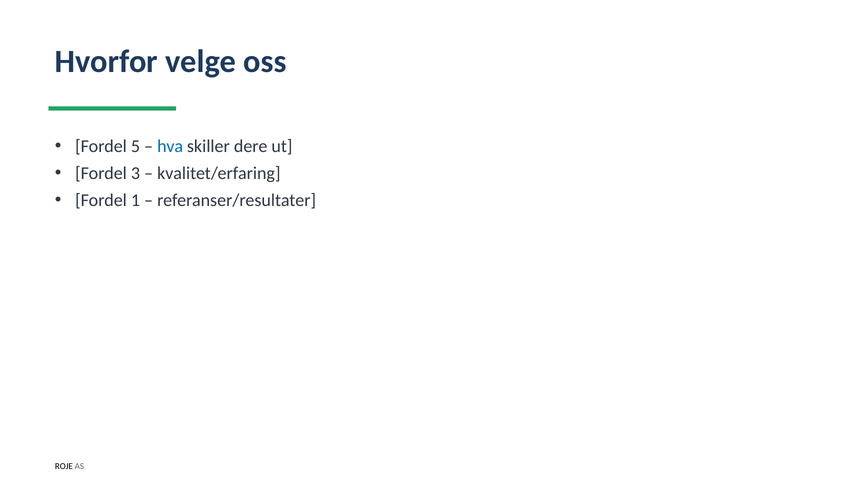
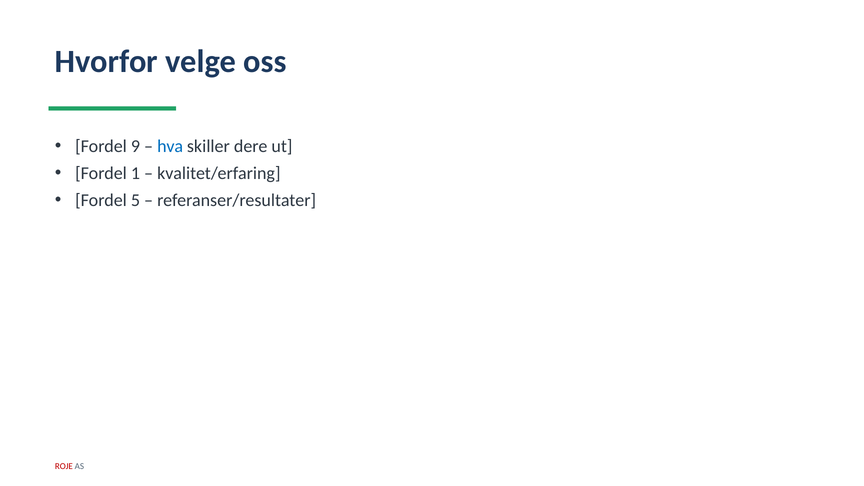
5: 5 -> 9 (135, 146)
3: 3 -> 1 (135, 173)
1: 1 -> 5 (135, 200)
ROJE colour: black -> red (64, 466)
